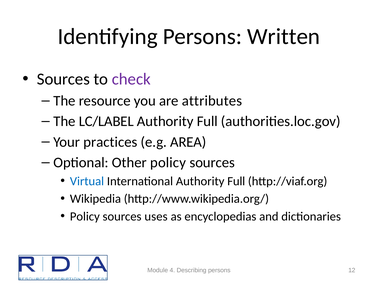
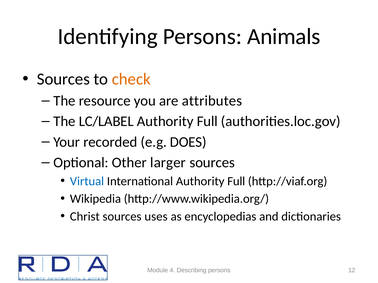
Written: Written -> Animals (284, 37)
check colour: purple -> orange (131, 79)
practices: practices -> recorded (110, 142)
AREA: AREA -> DOES (188, 142)
Other policy: policy -> larger (168, 163)
Policy: Policy -> Christ (85, 217)
